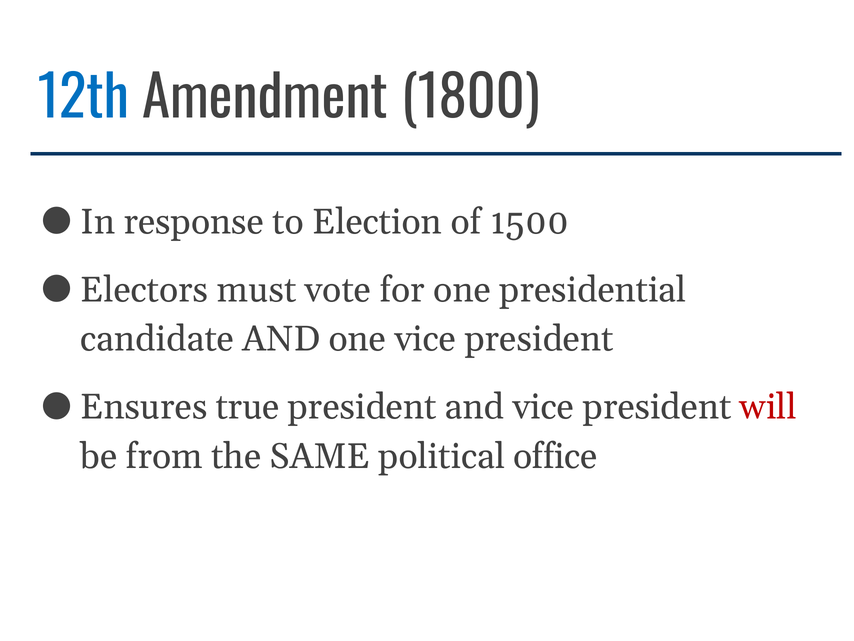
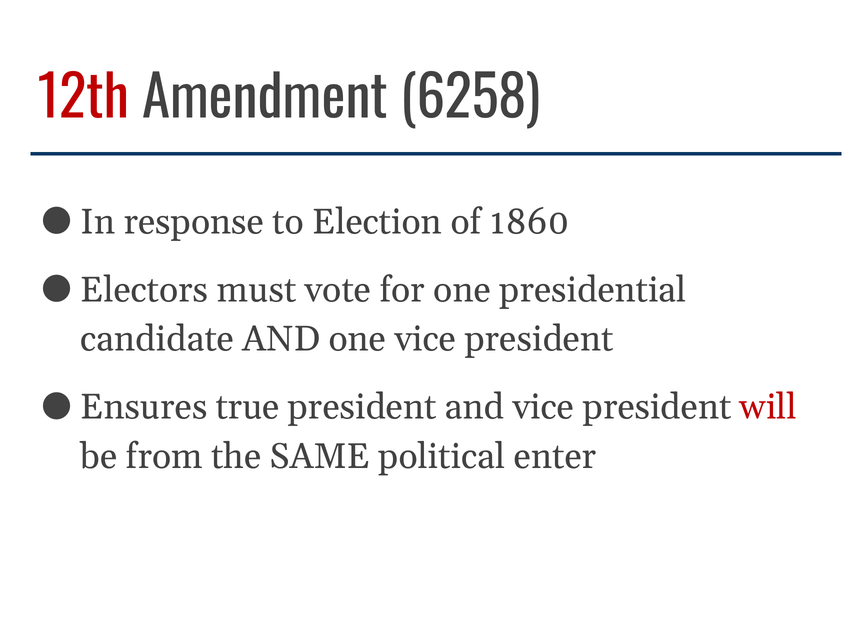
12th colour: blue -> red (83, 99)
1800: 1800 -> 6258 (471, 99)
1500: 1500 -> 1860 (530, 222)
office: office -> enter (555, 456)
